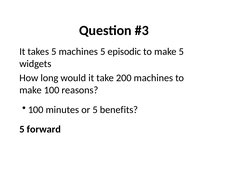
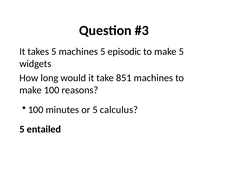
200: 200 -> 851 (124, 78)
benefits: benefits -> calculus (119, 110)
forward: forward -> entailed (44, 129)
